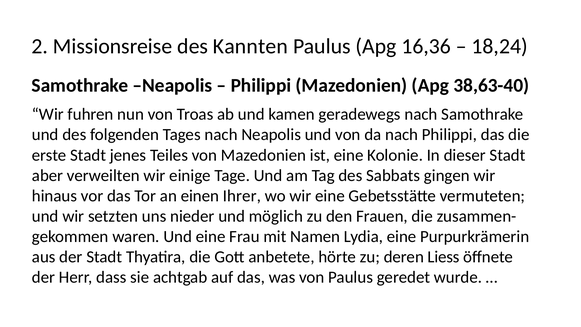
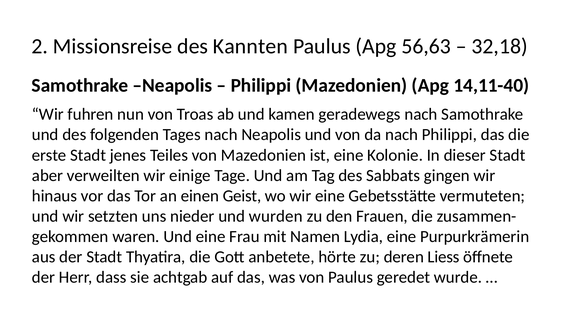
16,36: 16,36 -> 56,63 (426, 46)
18,24: 18,24 -> 32,18 (500, 46)
38,63-40: 38,63-40 -> 14,11-40 (491, 85)
Ihrer: Ihrer -> Geist (242, 196)
möglich: möglich -> wurden (276, 216)
